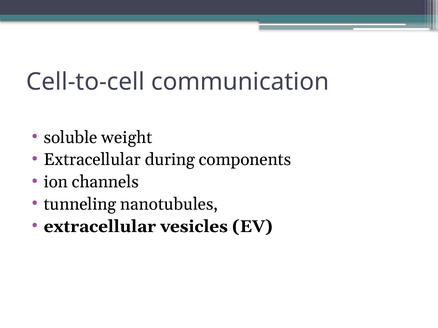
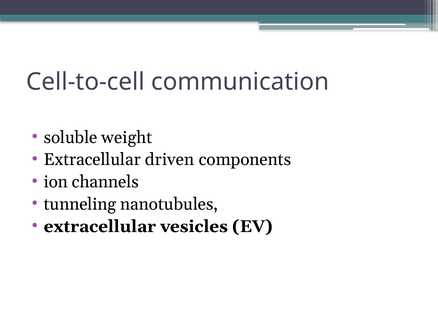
during: during -> driven (170, 160)
